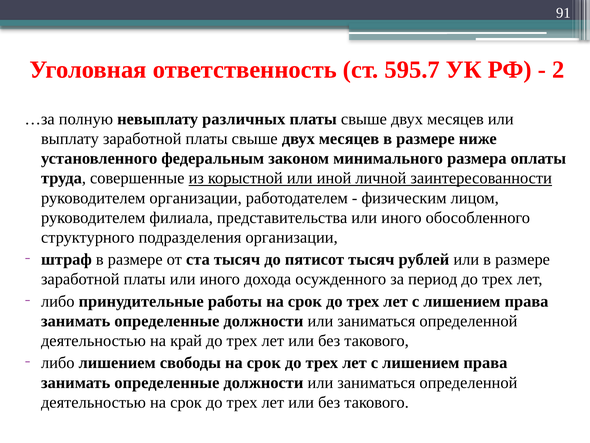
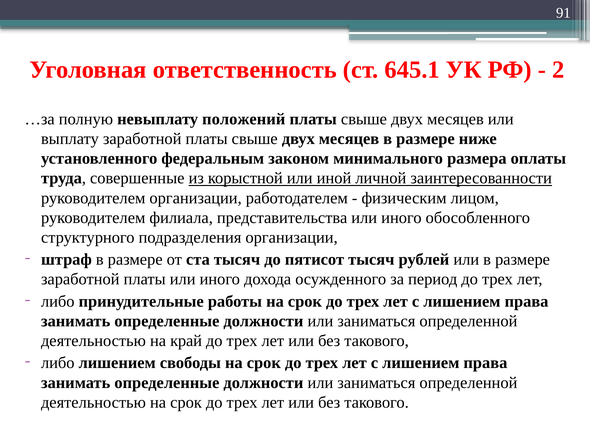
595.7: 595.7 -> 645.1 (412, 70)
различных: различных -> положений (244, 119)
